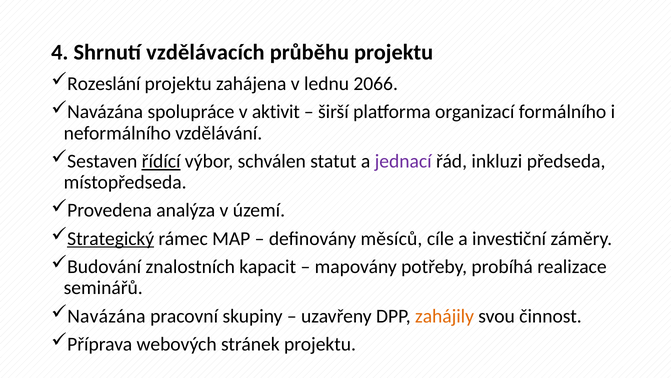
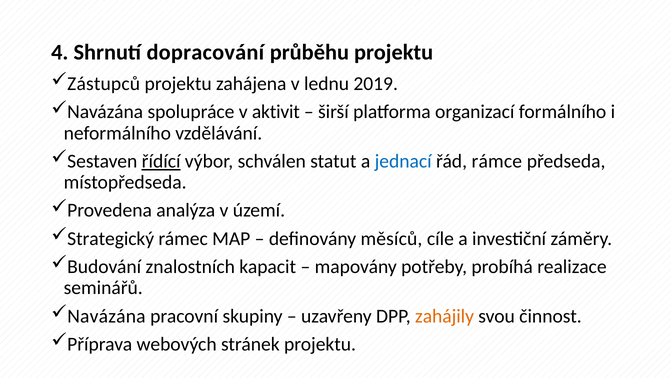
vzdělávacích: vzdělávacích -> dopracování (205, 52)
Rozeslání: Rozeslání -> Zástupců (104, 84)
2066: 2066 -> 2019 (376, 84)
jednací colour: purple -> blue (403, 161)
inkluzi: inkluzi -> rámce (497, 161)
Strategický underline: present -> none (111, 238)
